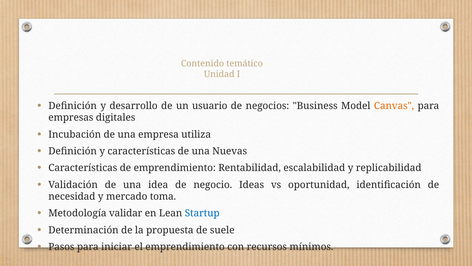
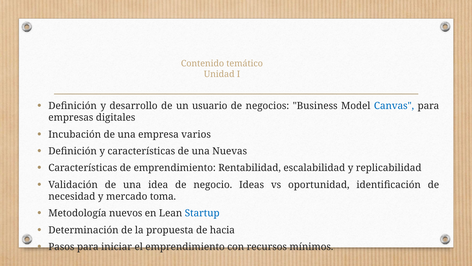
Canvas colour: orange -> blue (394, 106)
utiliza: utiliza -> varios (196, 134)
validar: validar -> nuevos (126, 213)
suele: suele -> hacia (222, 230)
